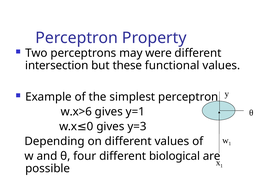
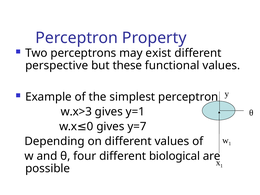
were: were -> exist (158, 53)
intersection: intersection -> perspective (57, 65)
w.x>6: w.x>6 -> w.x>3 (76, 112)
y=3: y=3 -> y=7 (137, 126)
